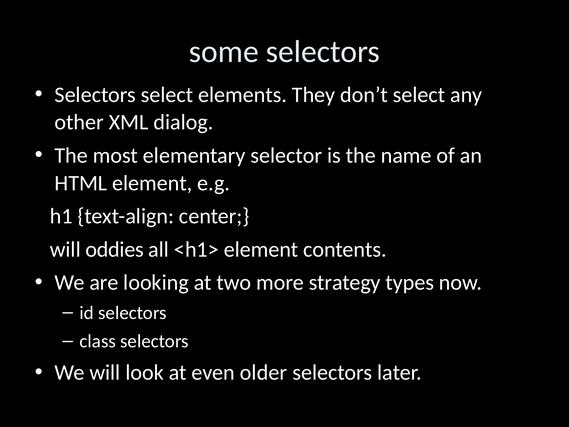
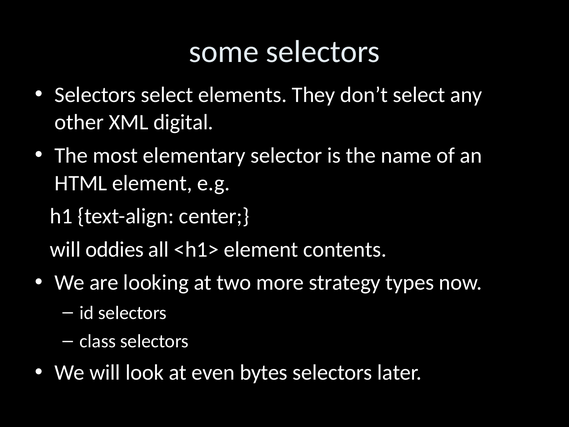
dialog: dialog -> digital (183, 122)
older: older -> bytes (264, 372)
